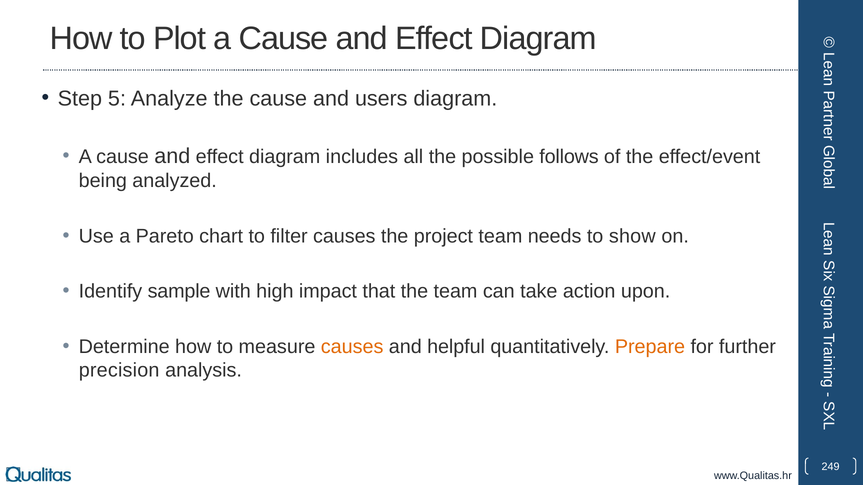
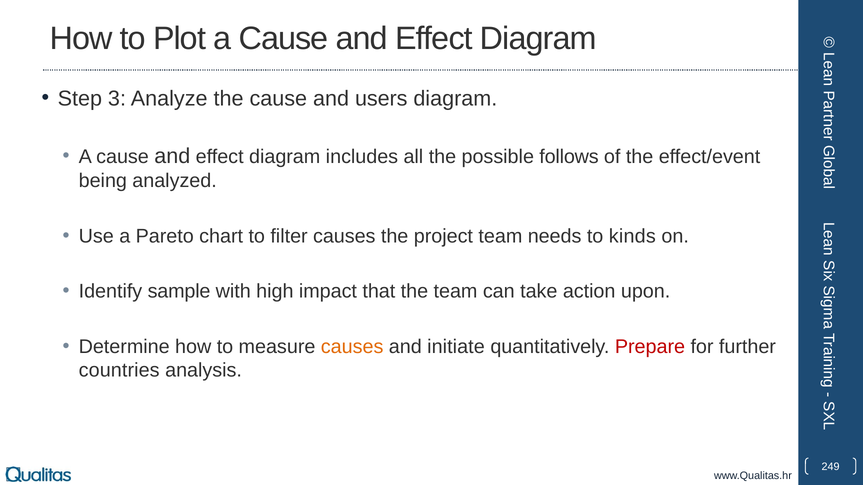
5: 5 -> 3 (117, 99)
show: show -> kinds (632, 236)
helpful: helpful -> initiate (456, 347)
Prepare colour: orange -> red (650, 347)
precision: precision -> countries (119, 371)
